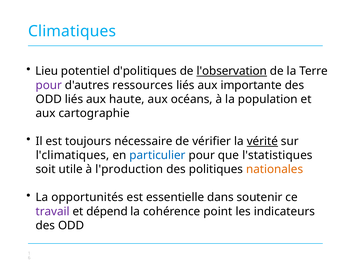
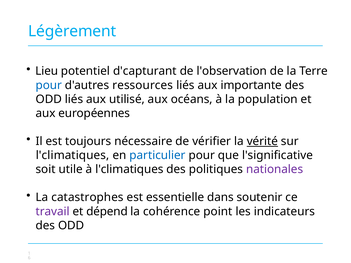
Climatiques: Climatiques -> Légèrement (72, 31)
d'politiques: d'politiques -> d'capturant (145, 71)
l'observation underline: present -> none (232, 71)
pour colour: purple -> blue (49, 85)
haute: haute -> utilisé (127, 99)
cartographie: cartographie -> européennes (94, 113)
l'statistiques: l'statistiques -> l'significative (278, 155)
à l'production: l'production -> l'climatiques (129, 169)
nationales colour: orange -> purple (275, 169)
opportunités: opportunités -> catastrophes (87, 198)
